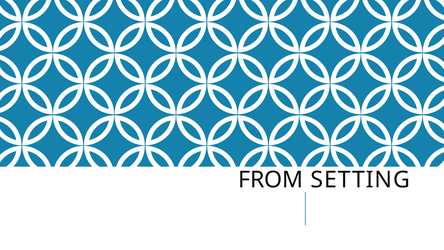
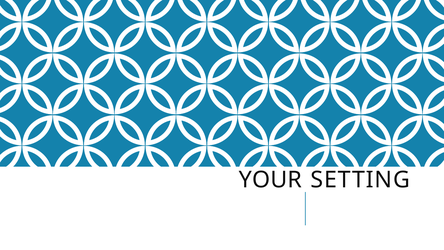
FROM: FROM -> YOUR (270, 180)
